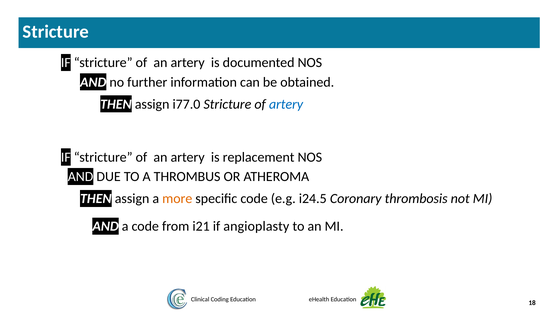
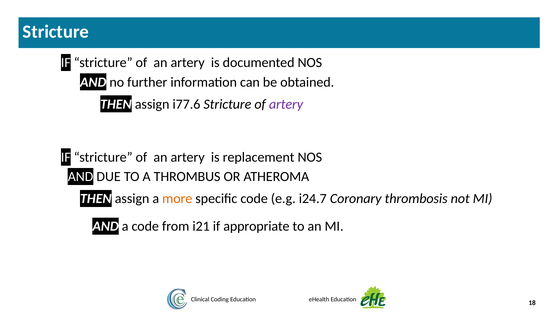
i77.0: i77.0 -> i77.6 (186, 104)
artery colour: blue -> purple (286, 104)
i24.5: i24.5 -> i24.7 (313, 198)
angioplasty: angioplasty -> appropriate (256, 226)
